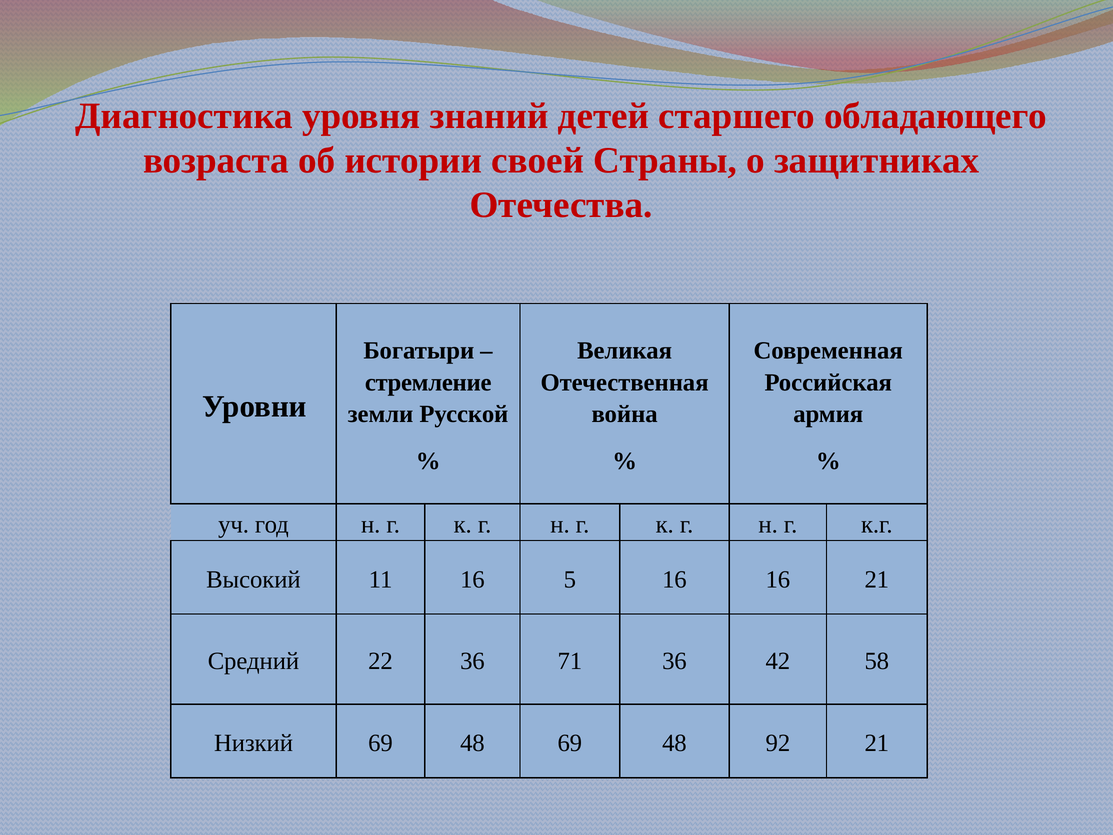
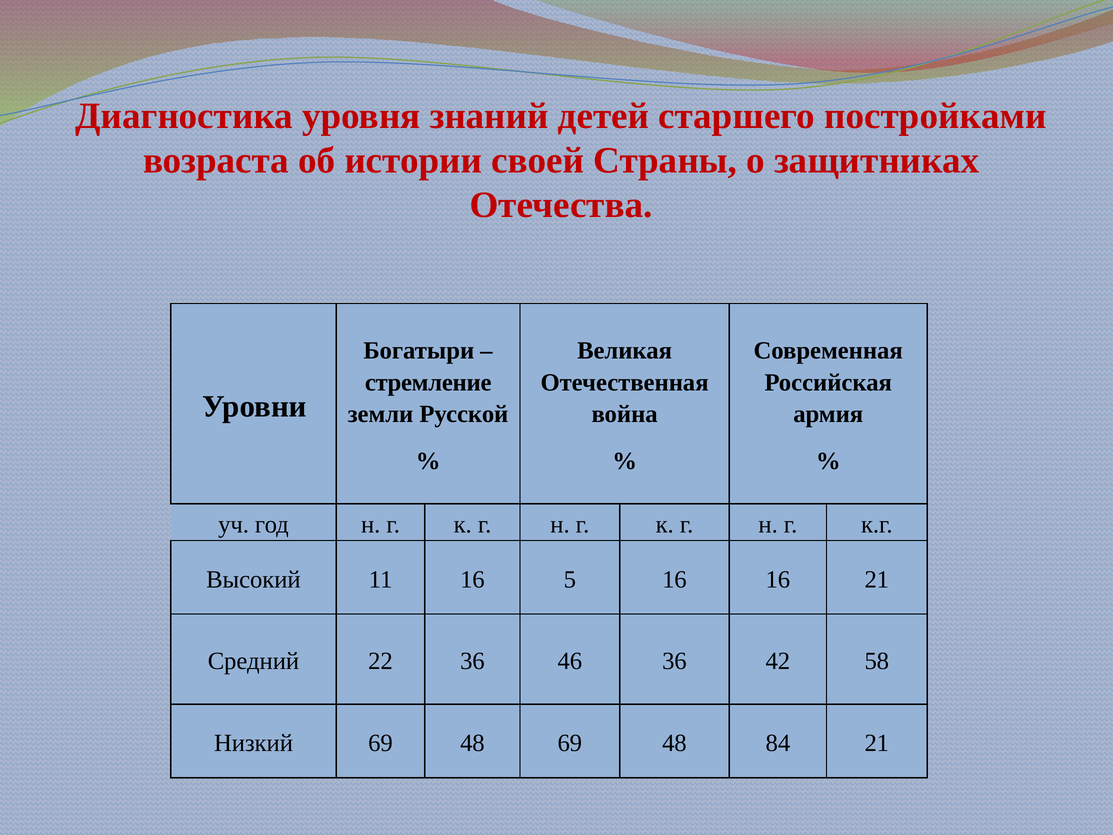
обладающего: обладающего -> постройками (935, 116)
71: 71 -> 46 (570, 661)
92: 92 -> 84 (778, 743)
